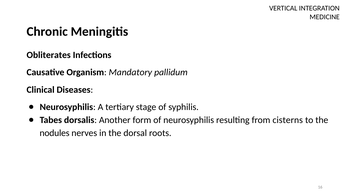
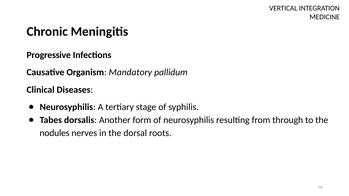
Obliterates: Obliterates -> Progressive (49, 55)
cisterns: cisterns -> through (288, 120)
